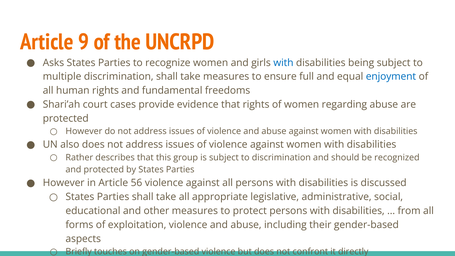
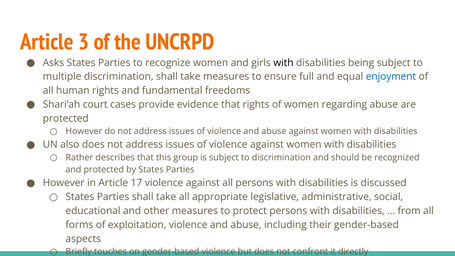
9: 9 -> 3 (84, 42)
with colour: blue -> black (283, 63)
56: 56 -> 17 (136, 183)
